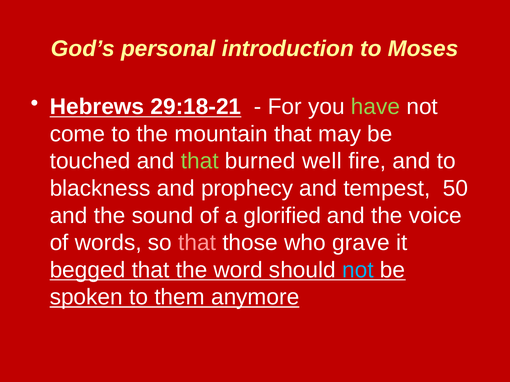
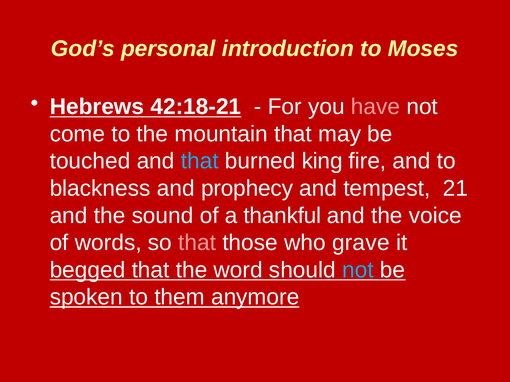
29:18-21: 29:18-21 -> 42:18-21 (196, 107)
have colour: light green -> pink (375, 107)
that colour: light green -> light blue (200, 161)
well: well -> king (322, 161)
50: 50 -> 21 (456, 189)
glorified: glorified -> thankful (282, 216)
